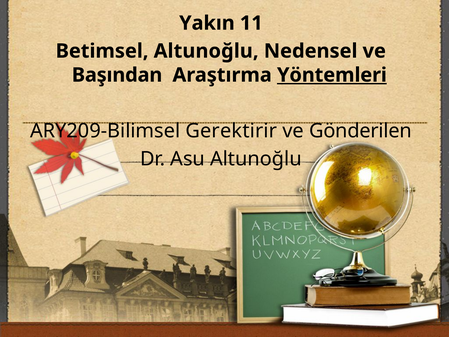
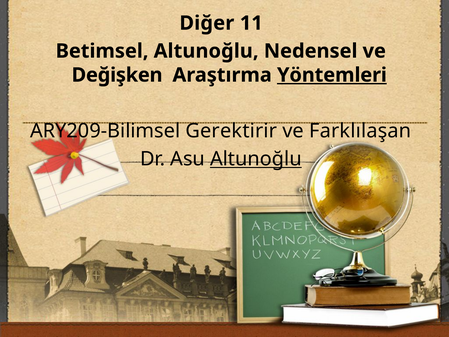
Yakın: Yakın -> Diğer (207, 23)
Başından: Başından -> Değişken (117, 75)
Gönderilen: Gönderilen -> Farklılaşan (360, 131)
Altunoğlu underline: none -> present (256, 159)
